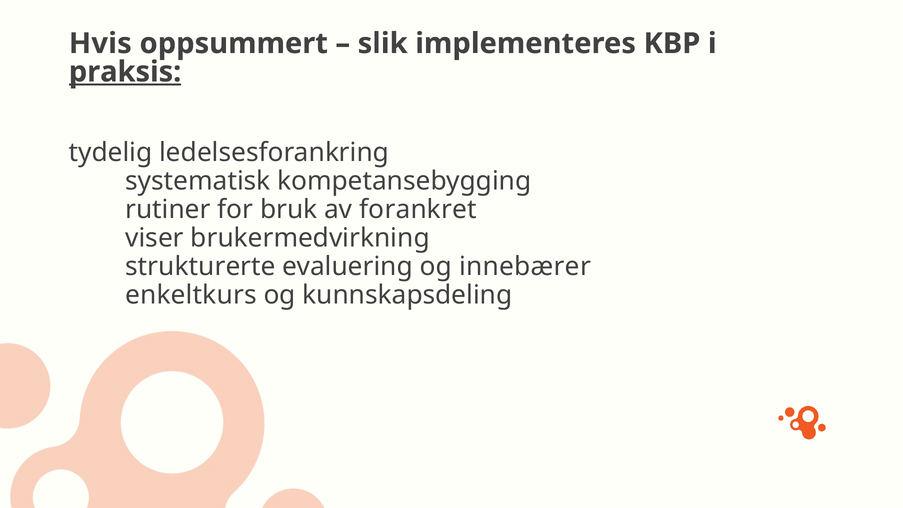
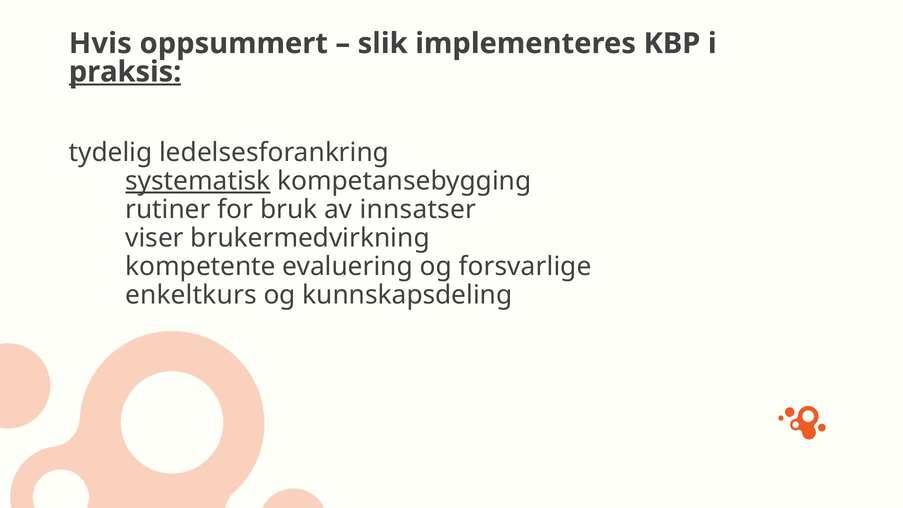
systematisk underline: none -> present (198, 181)
forankret: forankret -> innsatser (418, 210)
strukturerte: strukturerte -> kompetente (201, 266)
innebærer: innebærer -> forsvarlige (525, 266)
